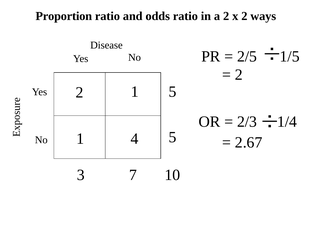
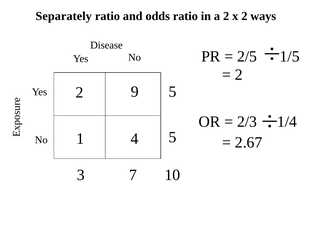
Proportion: Proportion -> Separately (64, 16)
2 1: 1 -> 9 (135, 92)
